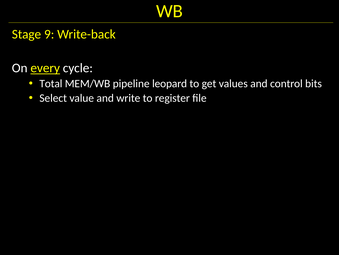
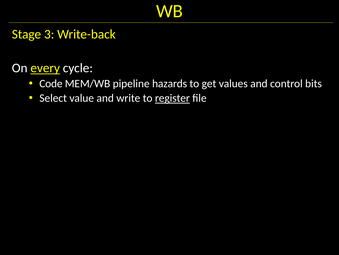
9: 9 -> 3 (49, 34)
Total: Total -> Code (51, 83)
leopard: leopard -> hazards (170, 83)
register underline: none -> present (172, 98)
